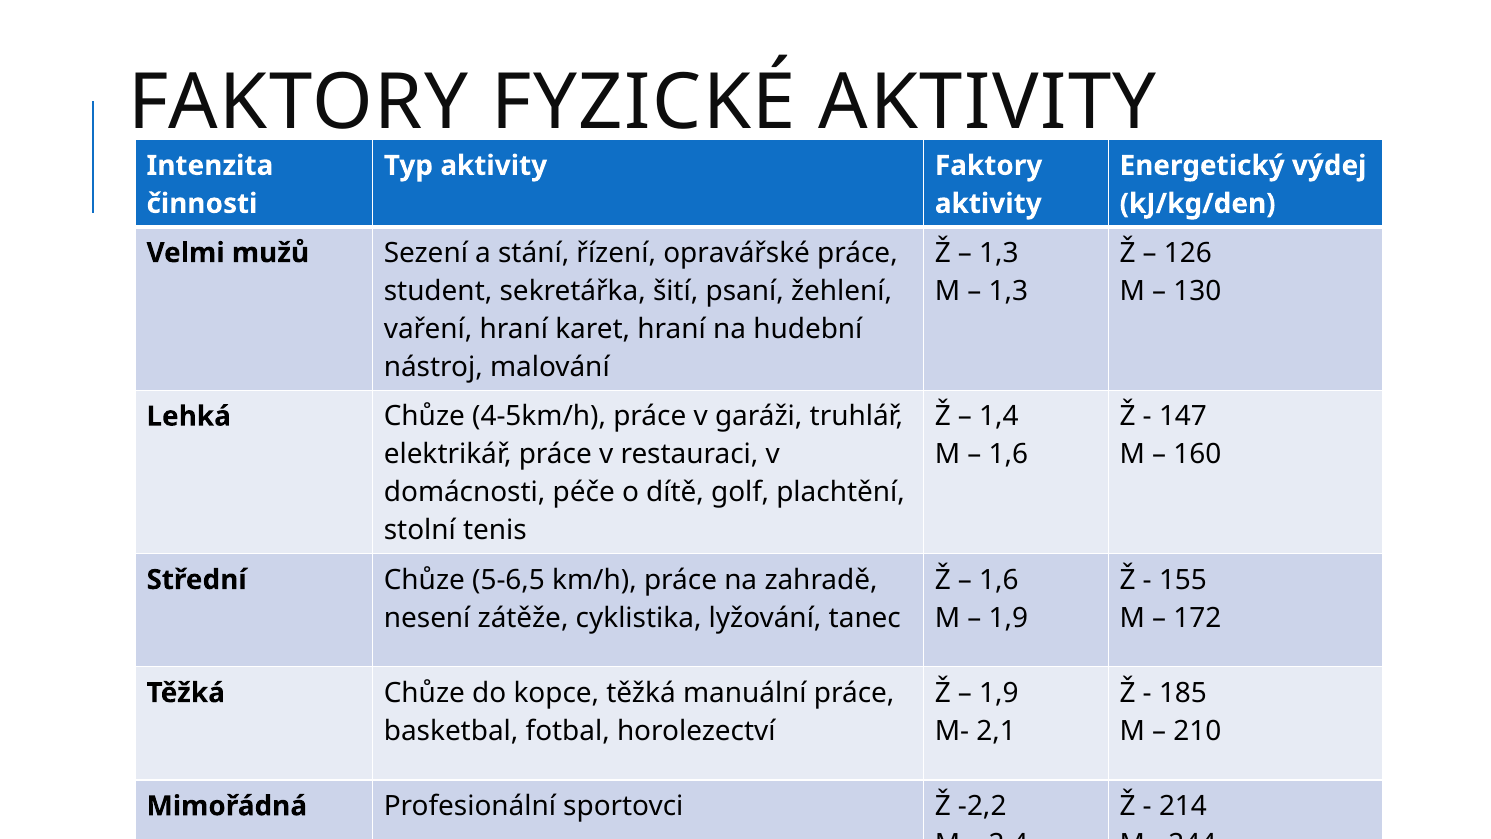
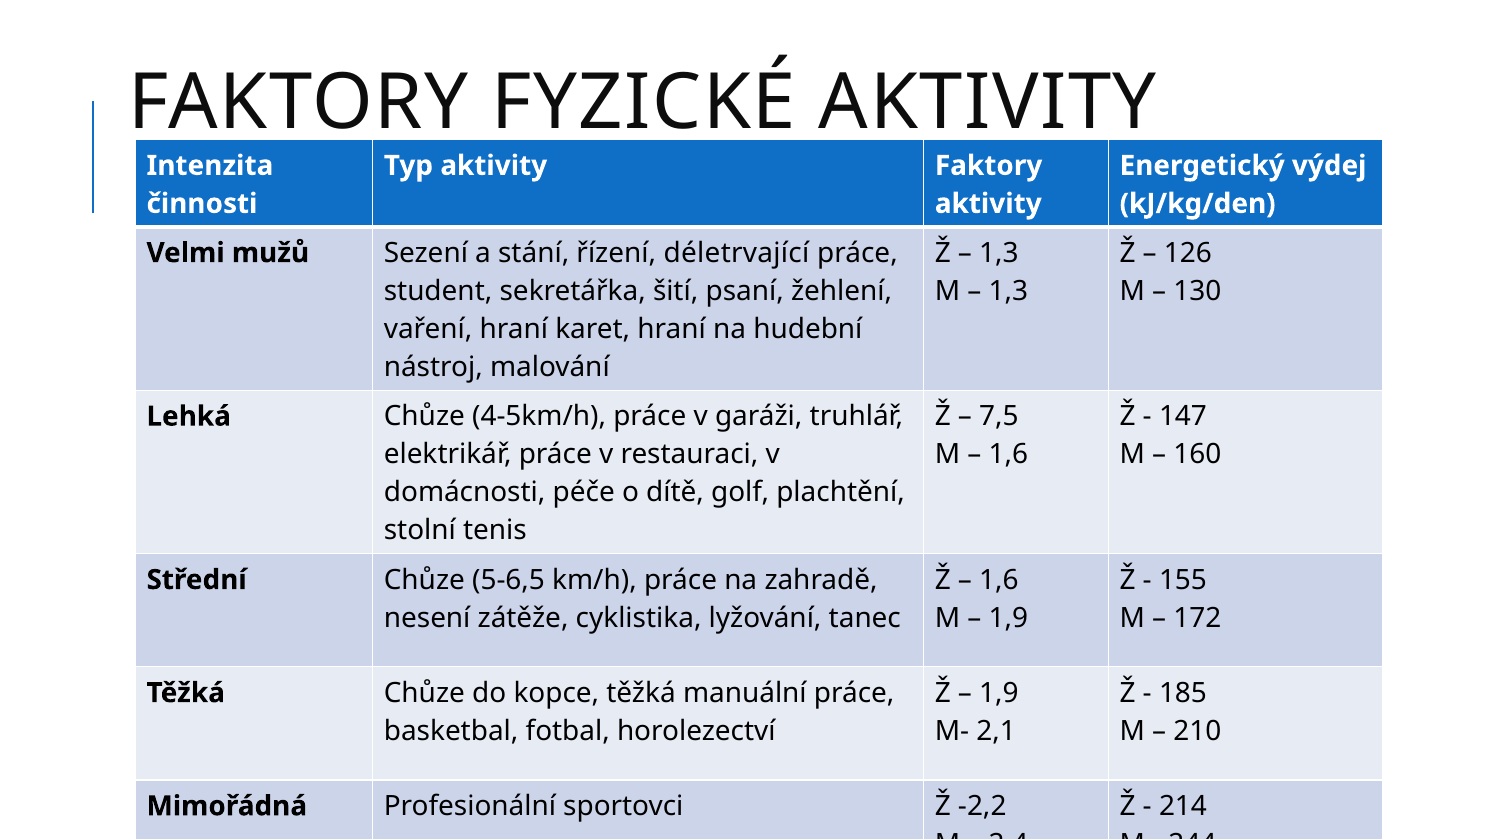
opravářské: opravářské -> déletrvající (737, 253)
1,4: 1,4 -> 7,5 (999, 416)
